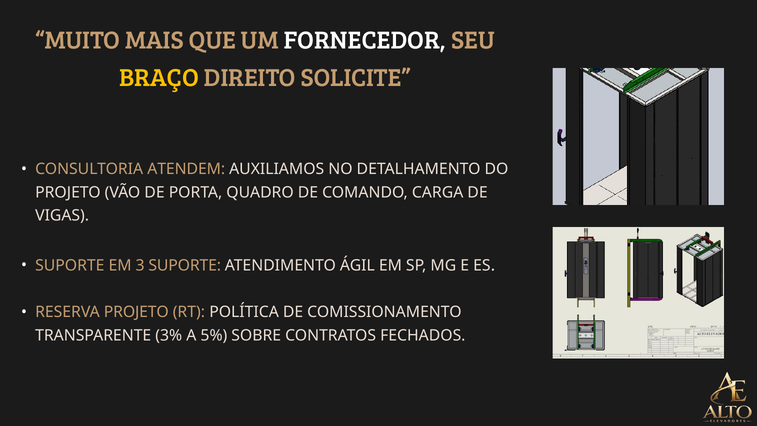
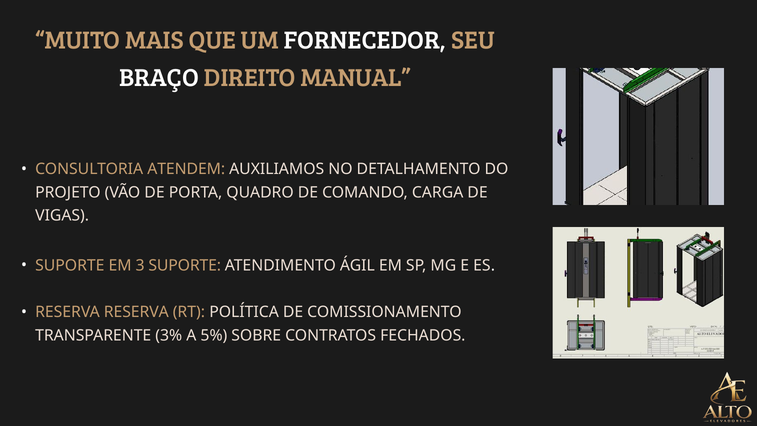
BRAÇO colour: yellow -> white (159, 78)
SOLICITE: SOLICITE -> MANUAL (356, 78)
RESERVA PROJETO: PROJETO -> RESERVA (136, 312)
